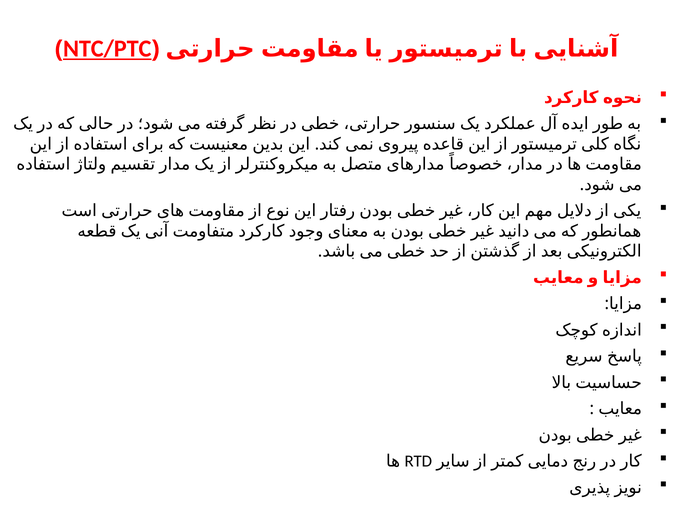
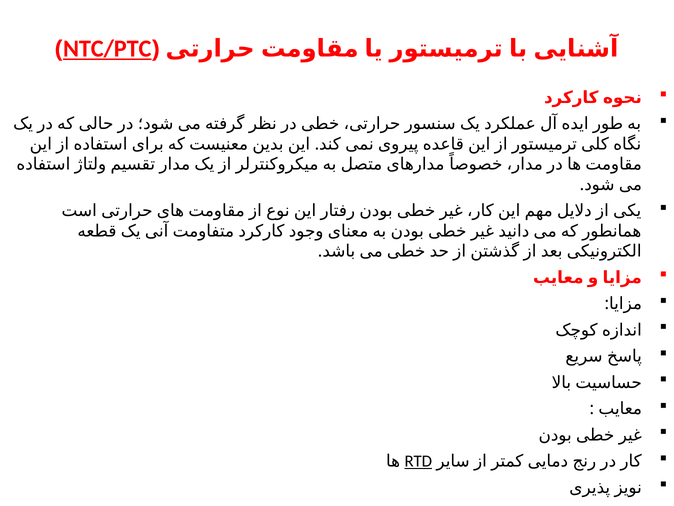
RTD underline: none -> present (418, 461)
